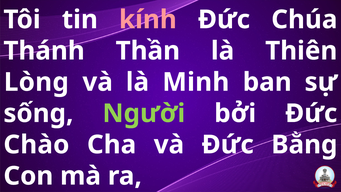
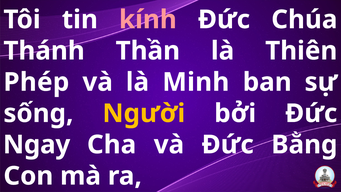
Lòng: Lòng -> Phép (36, 82)
Người colour: light green -> yellow (144, 113)
Chào: Chào -> Ngay (37, 145)
